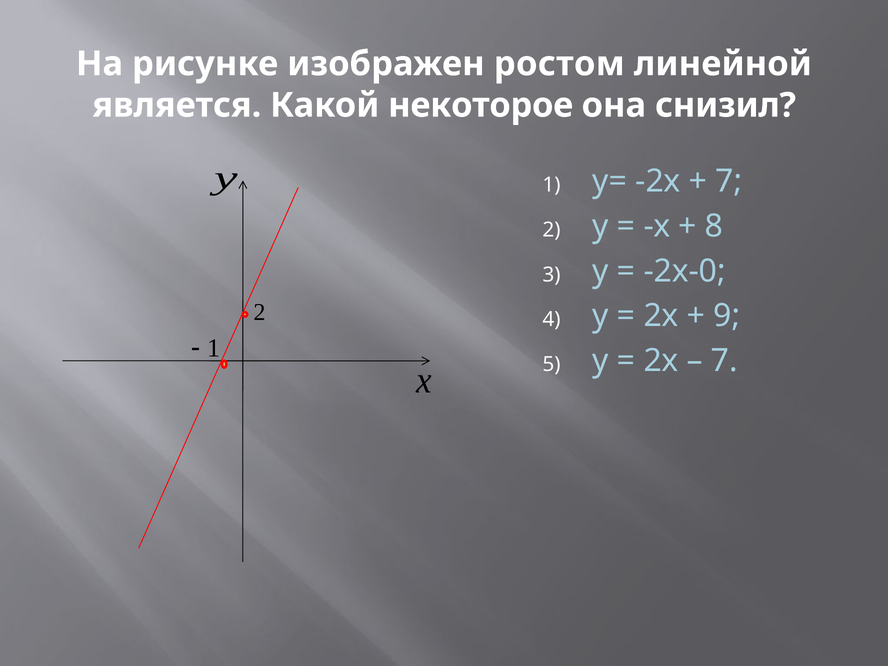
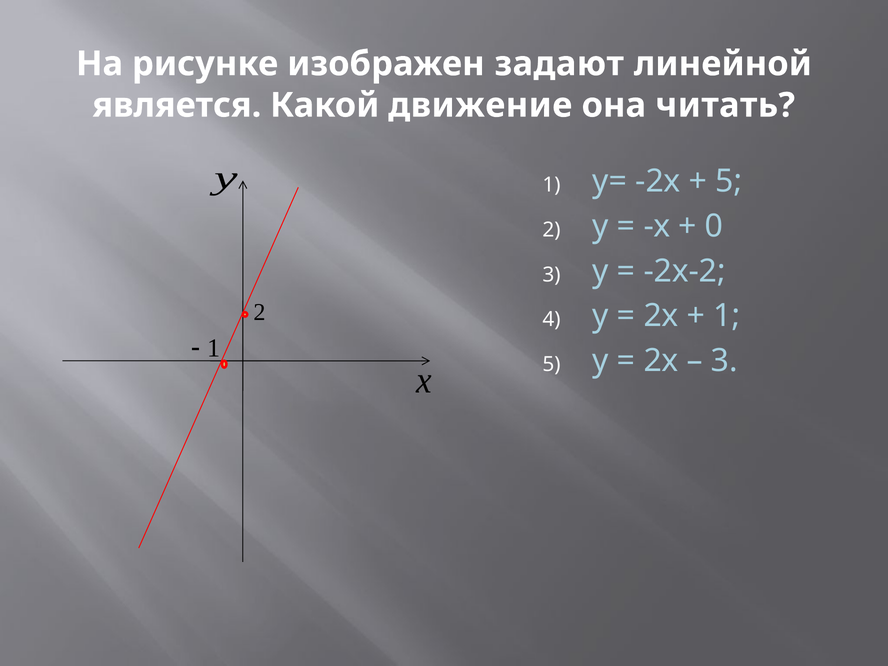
ростом: ростом -> задают (559, 64)
некоторое: некоторое -> движение (480, 105)
снизил: снизил -> читать (725, 105)
7: 7 -> 5 (729, 181)
8: 8 -> 0 (714, 226)
-2х-0: -2х-0 -> -2х-2 (685, 271)
9: 9 -> 1 (727, 316)
7: 7 -> 3 (724, 361)
